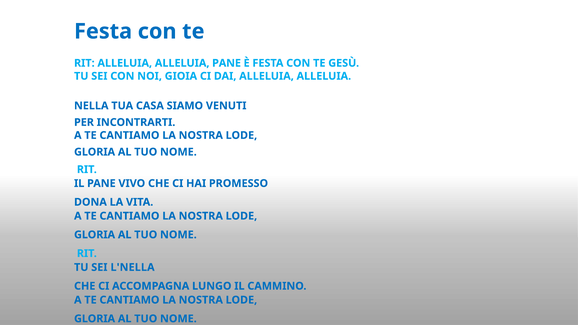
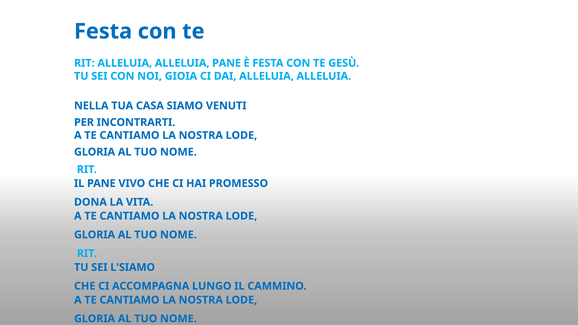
L'NELLA: L'NELLA -> L'SIAMO (133, 267)
